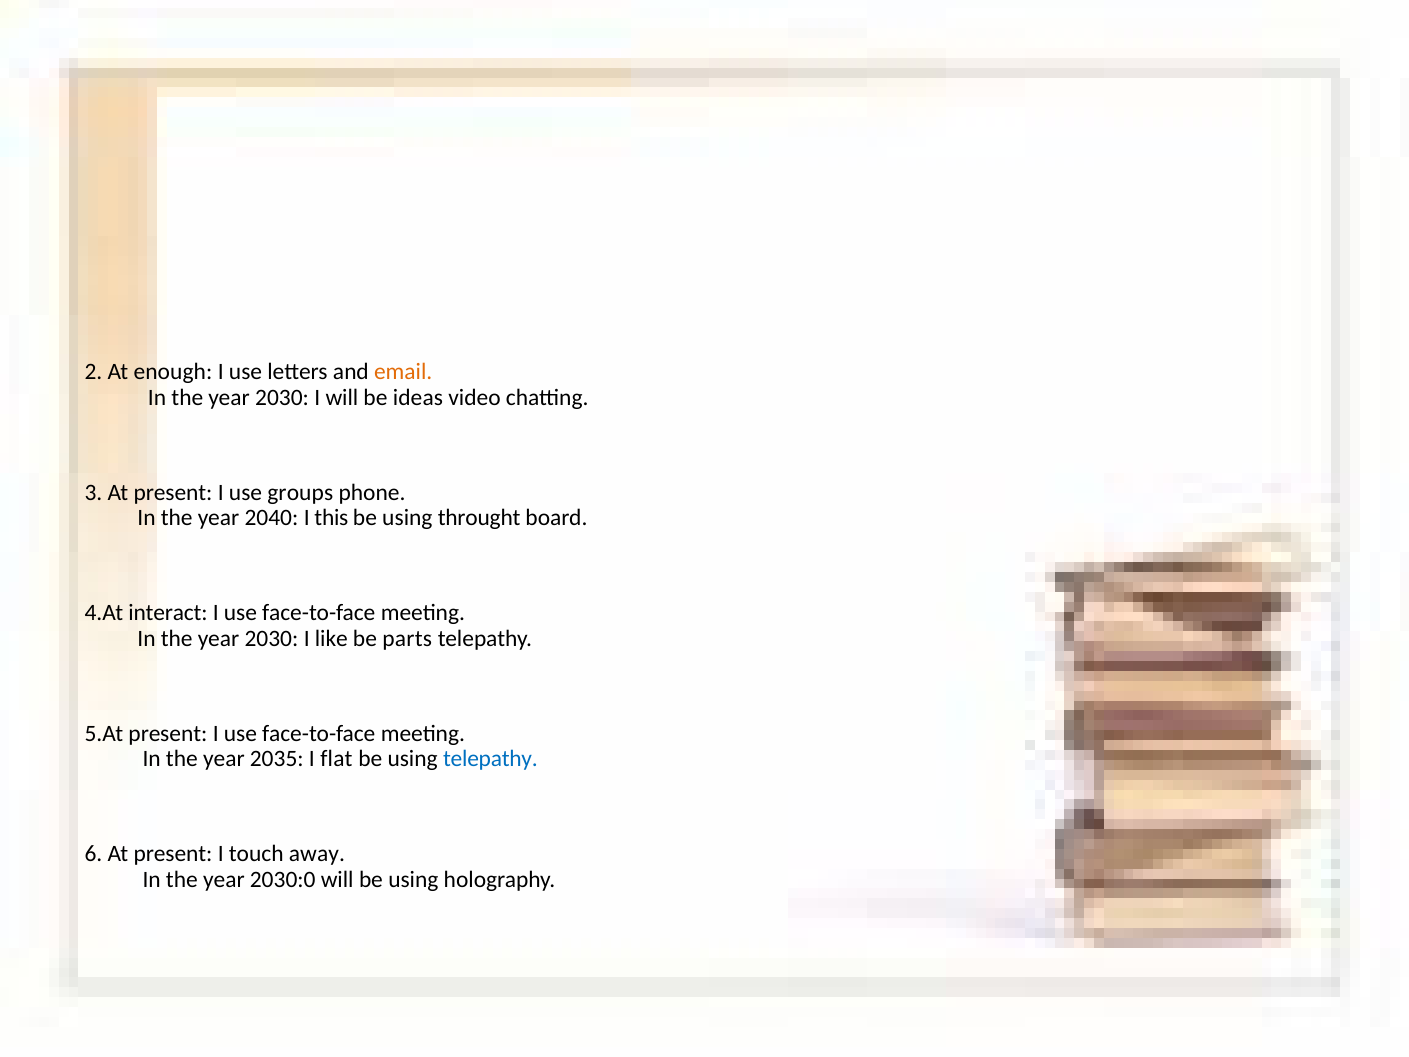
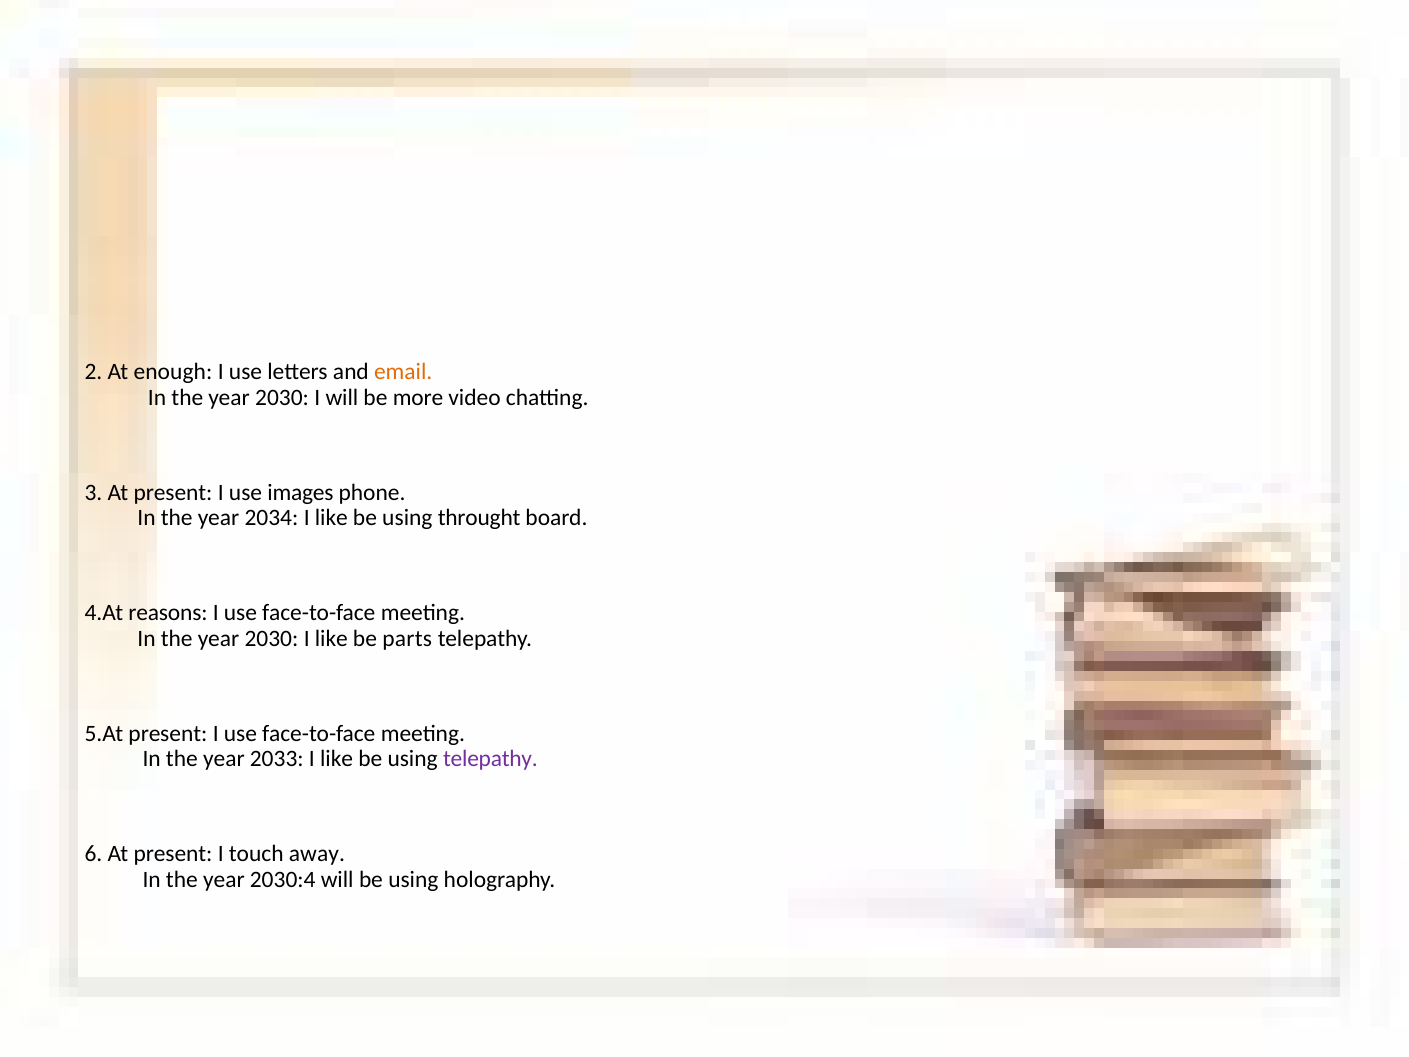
ideas: ideas -> more (418, 398)
groups: groups -> images (300, 492)
2040: 2040 -> 2034 (271, 518)
this: this -> like (331, 518)
interact: interact -> reasons (168, 613)
2035: 2035 -> 2033 (277, 759)
flat: flat -> like (337, 759)
telepathy colour: blue -> purple (490, 759)
2030:0: 2030:0 -> 2030:4 (283, 879)
